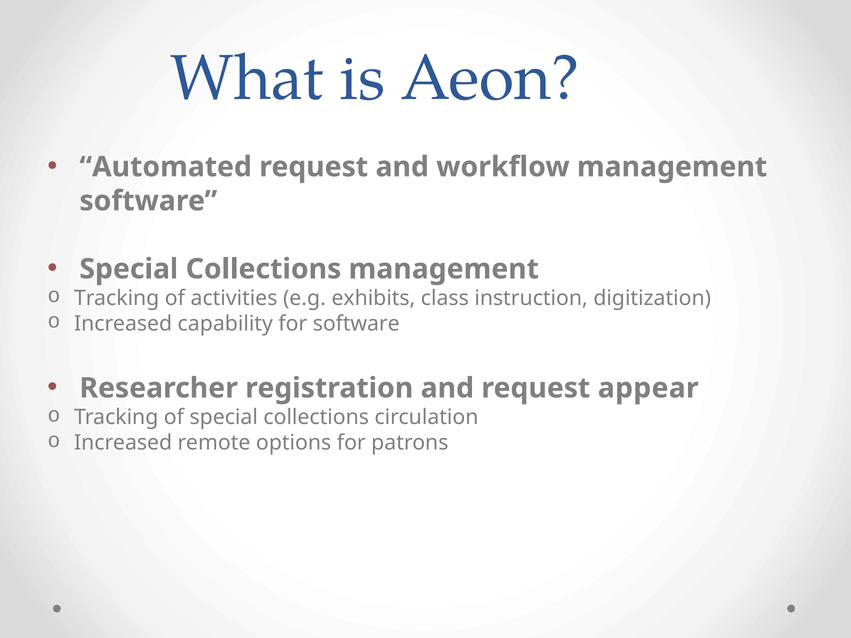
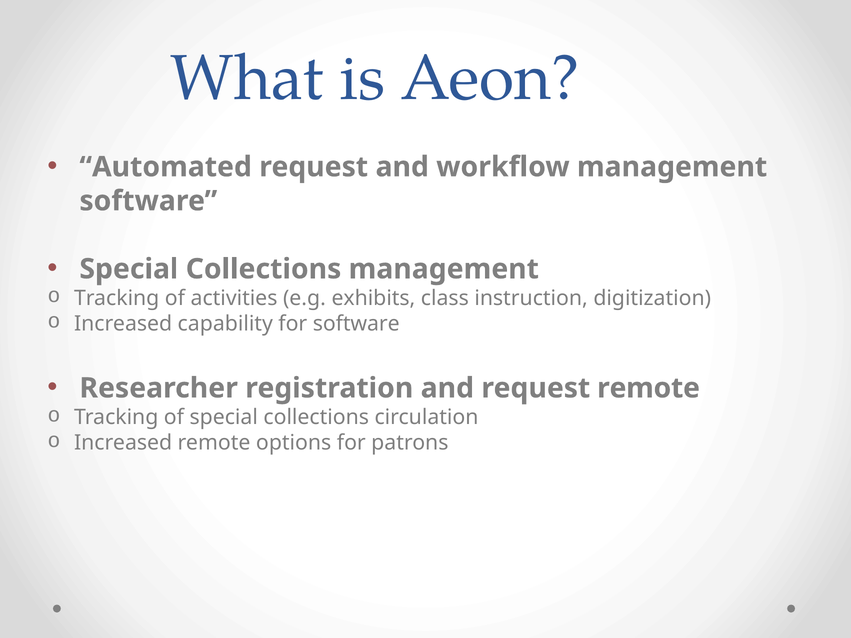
request appear: appear -> remote (649, 388)
